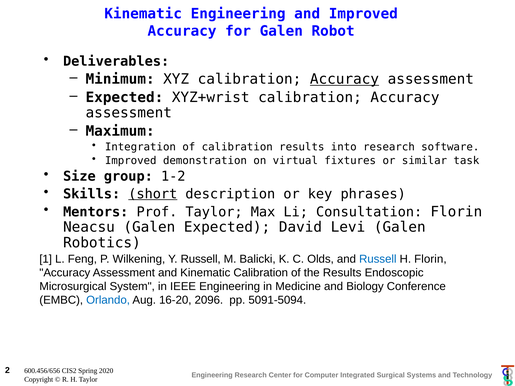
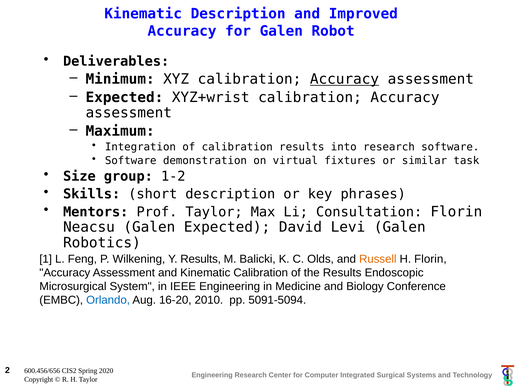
Kinematic Engineering: Engineering -> Description (238, 14)
Improved: Improved -> Software (131, 161)
short underline: present -> none (153, 194)
Y Russell: Russell -> Results (201, 259)
Russell colour: blue -> orange (378, 259)
2096: 2096 -> 2010 (209, 300)
